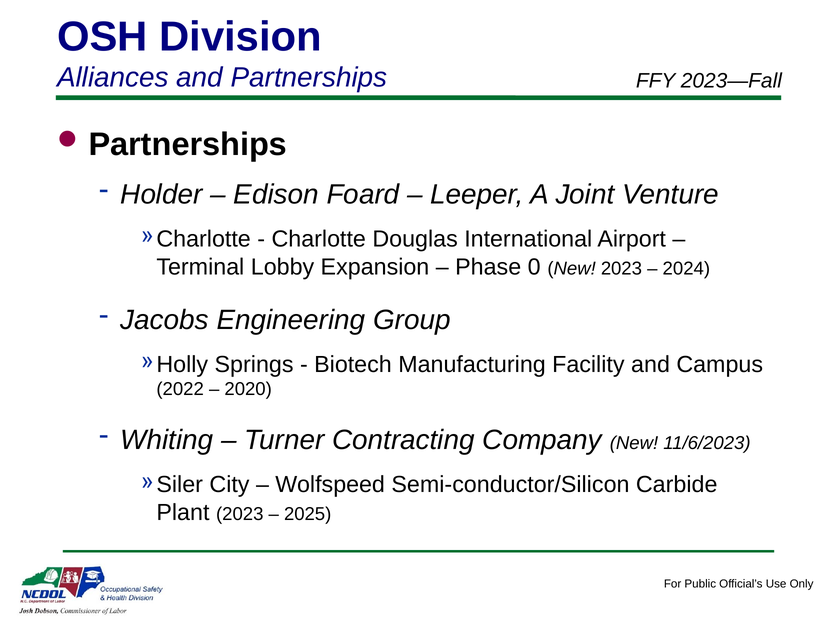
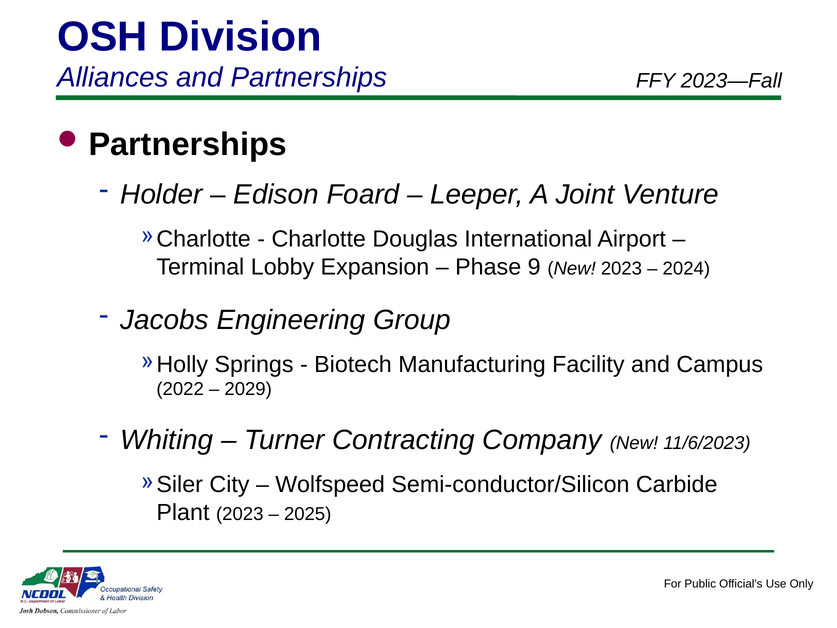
0: 0 -> 9 (534, 267)
2020: 2020 -> 2029 (248, 389)
